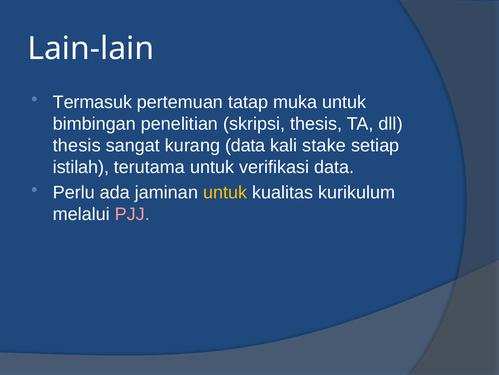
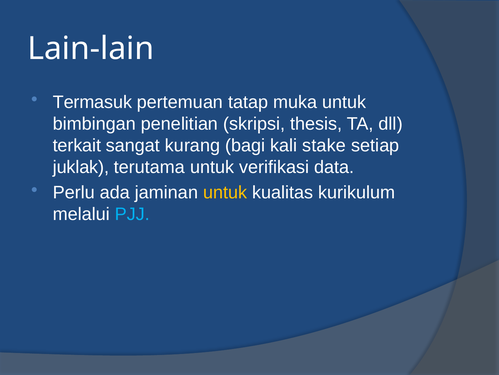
thesis: thesis -> terkait (77, 145)
kurang data: data -> bagi (245, 145)
istilah: istilah -> juklak (81, 167)
PJJ colour: pink -> light blue (132, 214)
